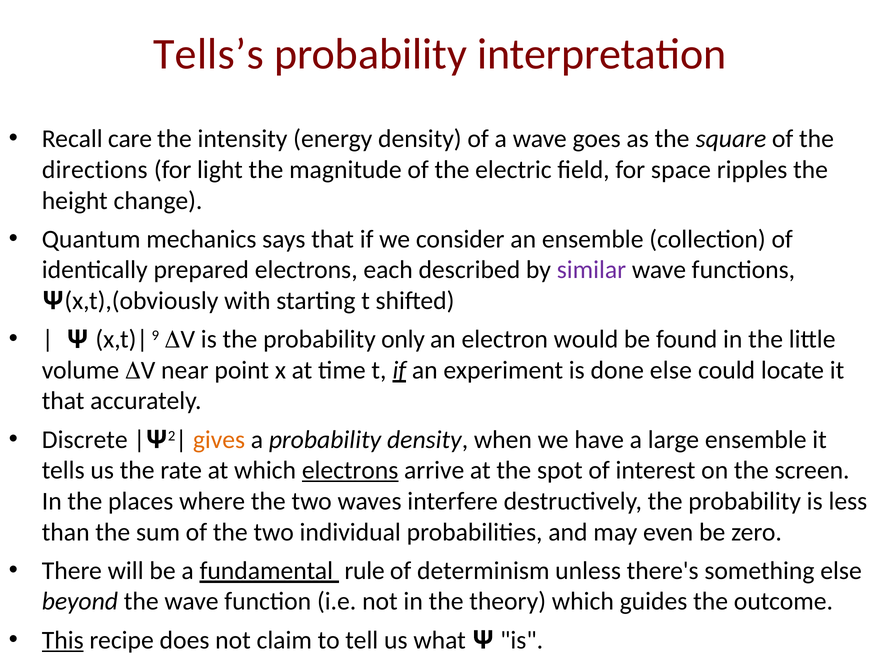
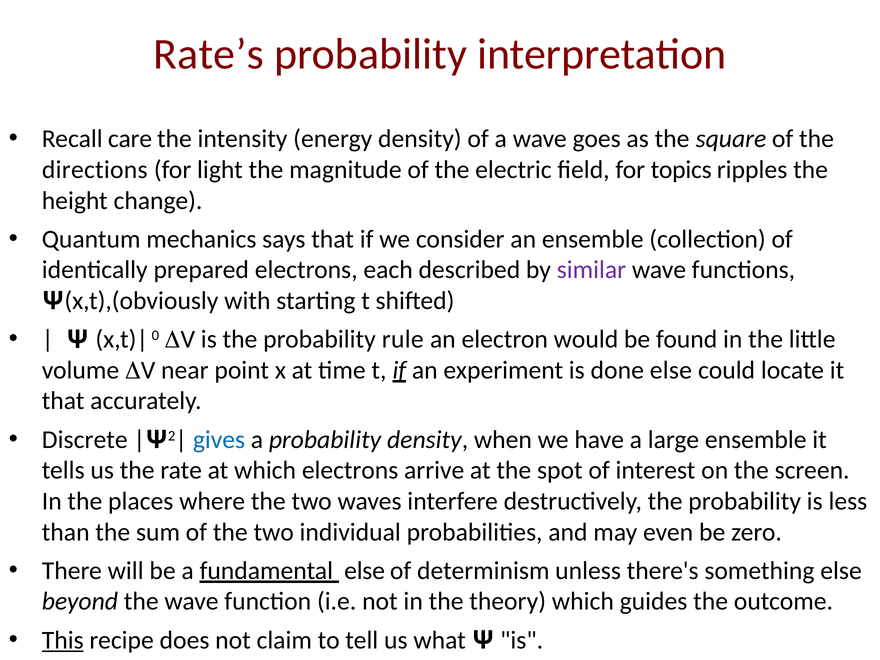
Tells’s: Tells’s -> Rate’s (209, 54)
space: space -> topics (681, 170)
9: 9 -> 0 (155, 336)
only: only -> rule (403, 339)
gives colour: orange -> blue (219, 440)
electrons underline: present -> none (350, 470)
fundamental rule: rule -> else (365, 571)
